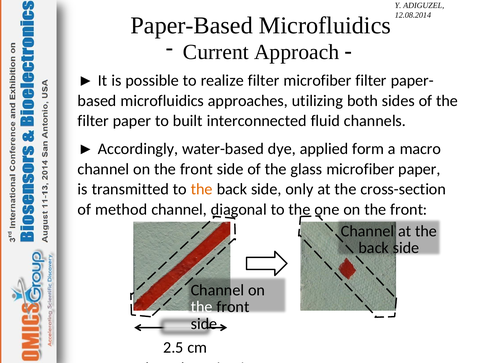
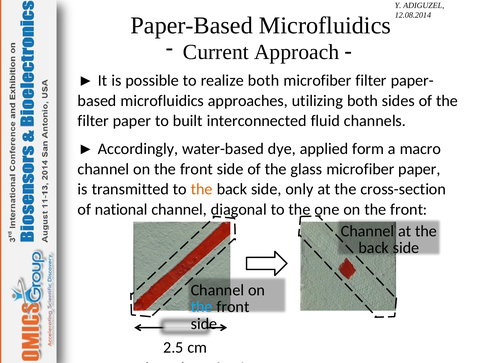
realize filter: filter -> both (264, 81)
method: method -> national (121, 210)
the colour: white -> light blue (202, 308)
